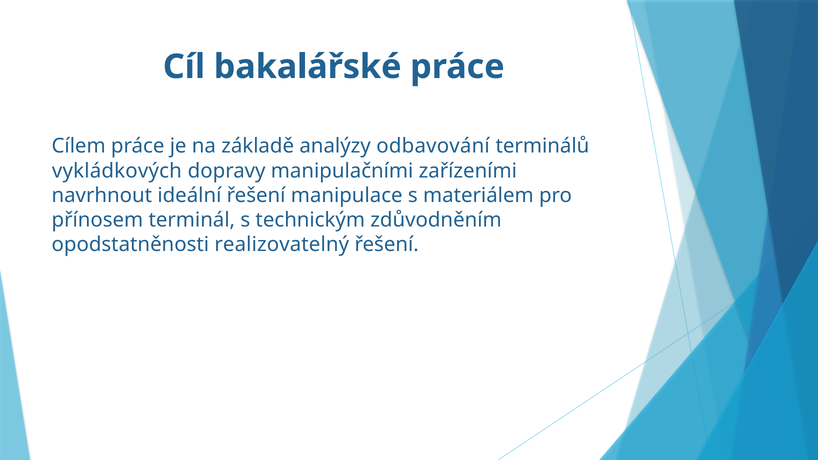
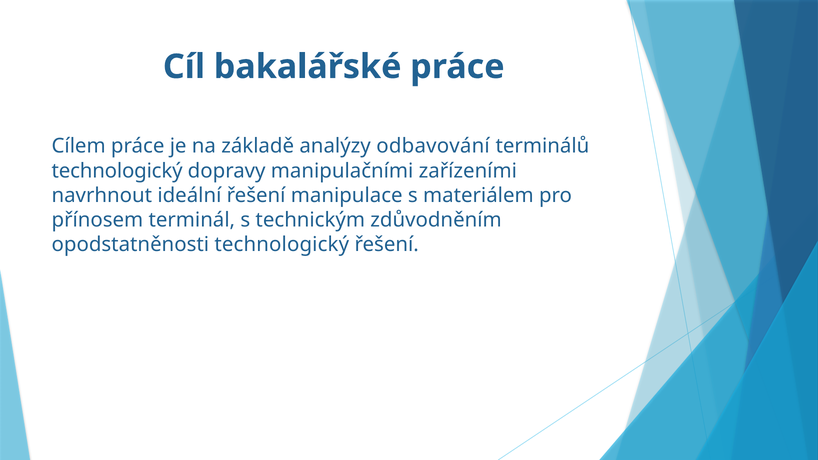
vykládkových: vykládkových -> technologický (117, 171)
opodstatněnosti realizovatelný: realizovatelný -> technologický (282, 244)
